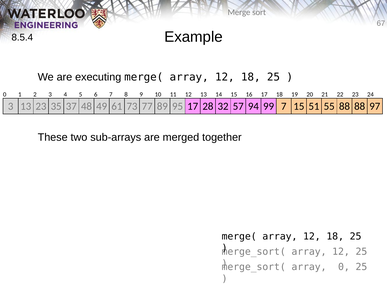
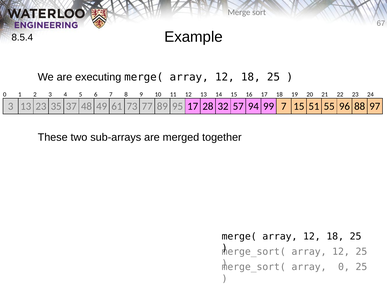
55 88: 88 -> 96 (344, 106)
